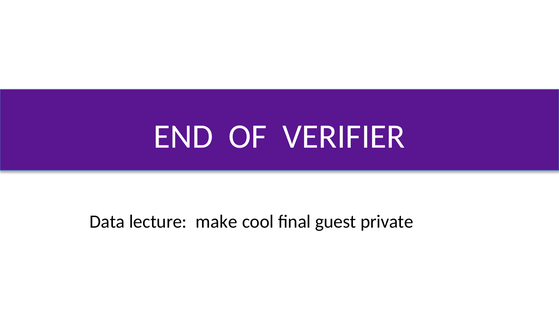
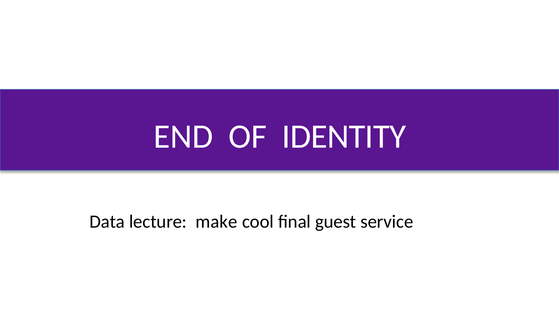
VERIFIER: VERIFIER -> IDENTITY (344, 136)
private: private -> service (387, 221)
